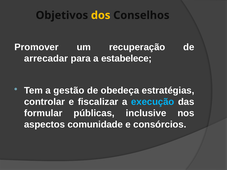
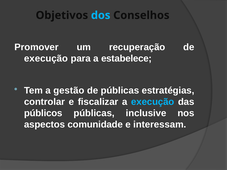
dos colour: yellow -> light blue (101, 15)
arrecadar: arrecadar -> execução (46, 59)
de obedeça: obedeça -> públicas (120, 91)
formular: formular -> públicos (43, 113)
consórcios: consórcios -> interessam (160, 125)
